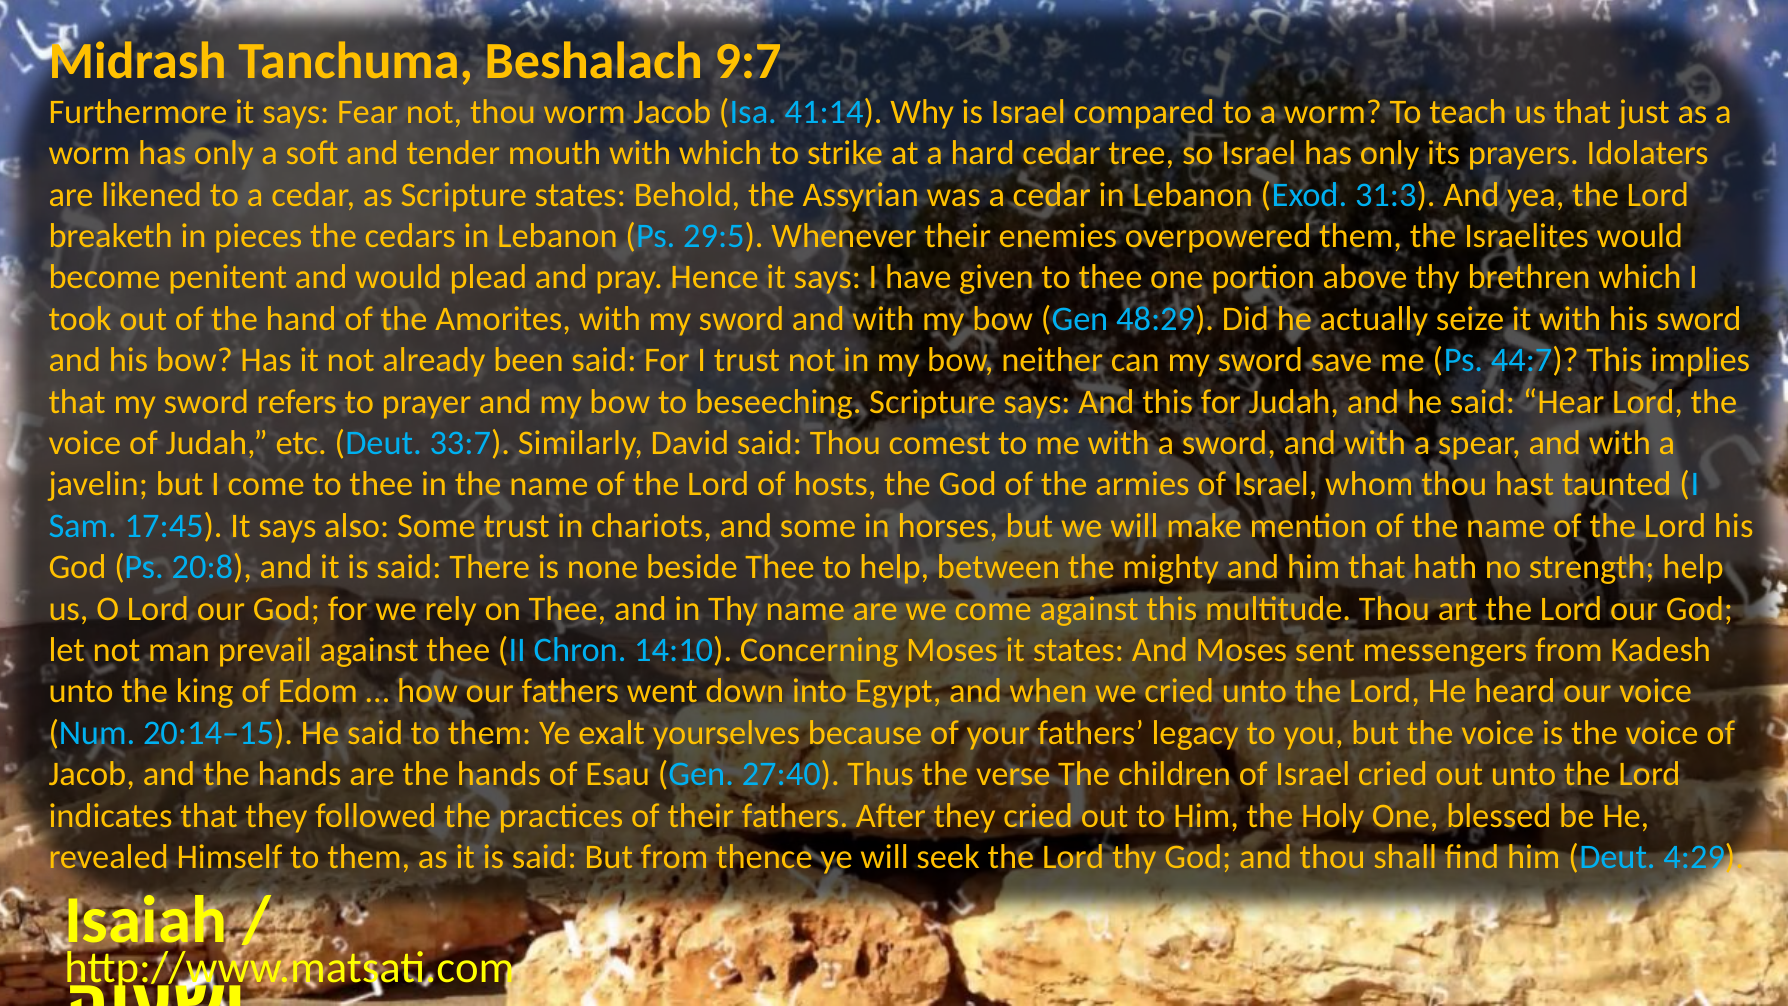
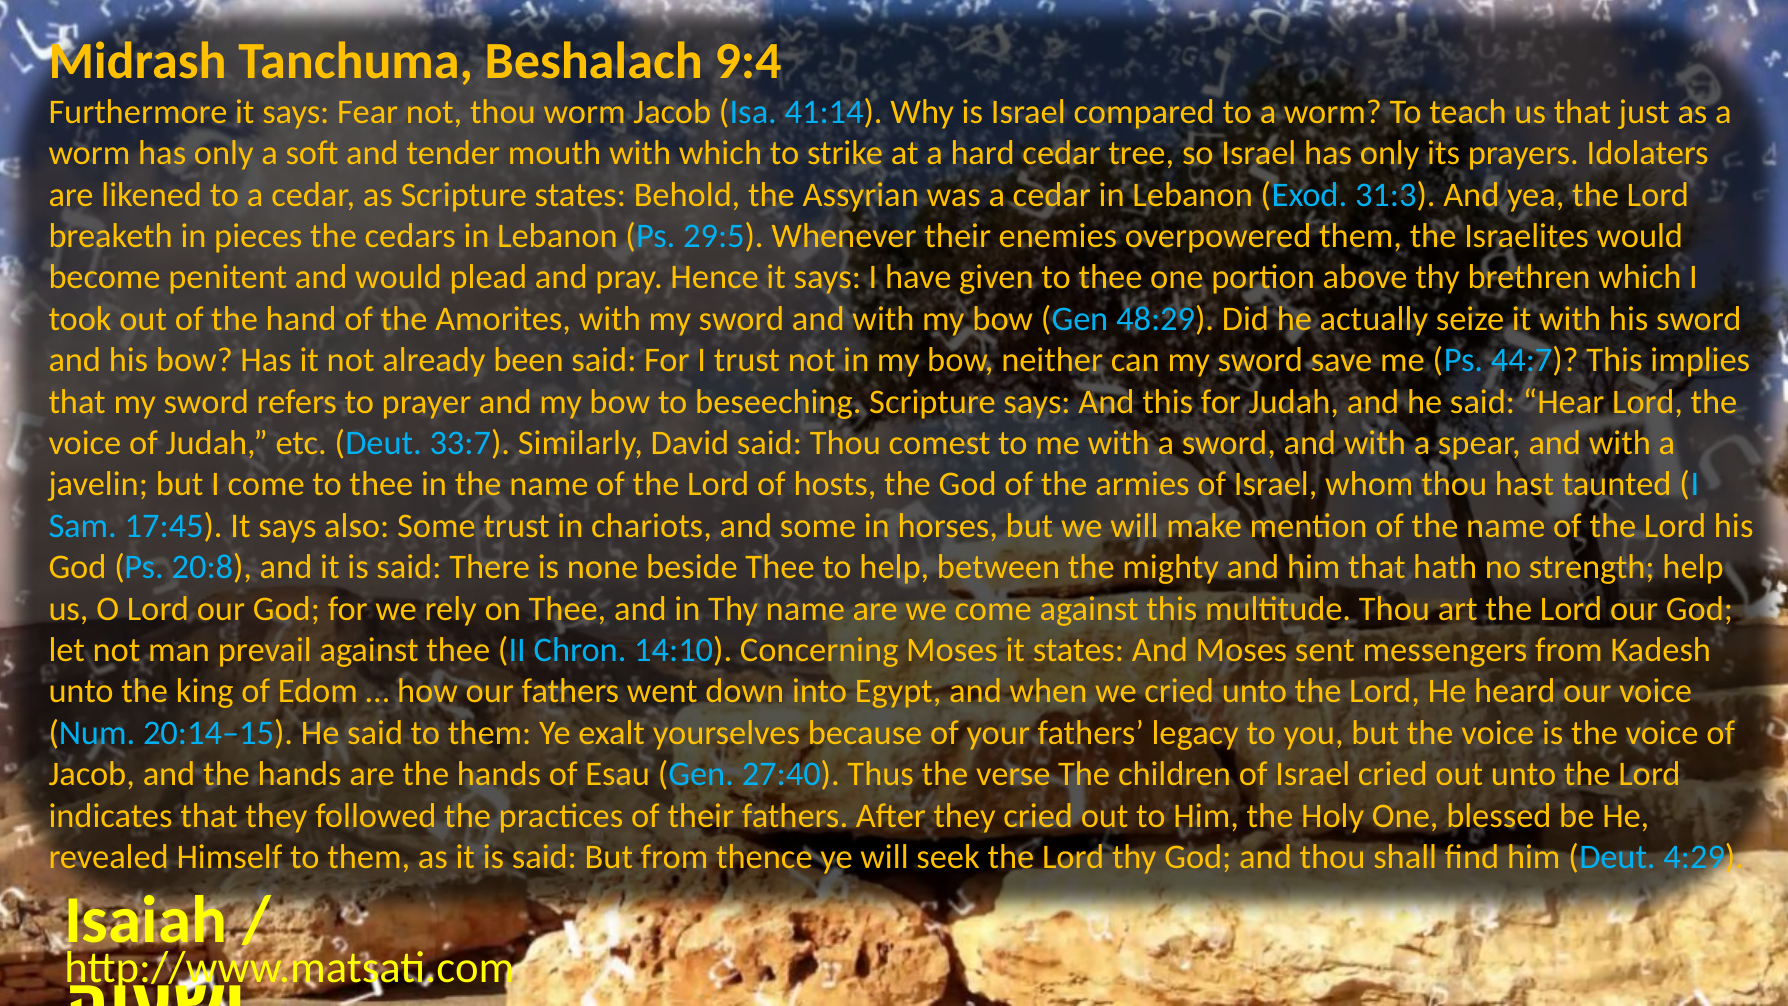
9:7: 9:7 -> 9:4 (748, 61)
